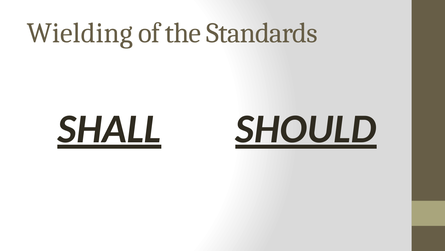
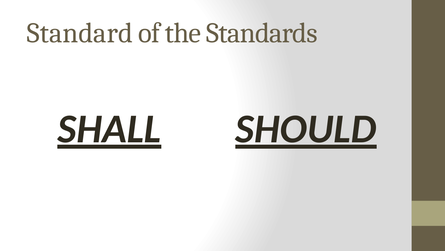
Wielding: Wielding -> Standard (80, 33)
